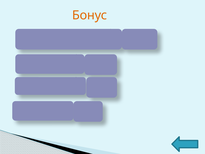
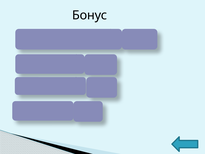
Бонус colour: orange -> black (90, 15)
